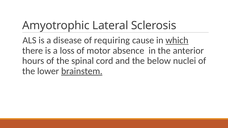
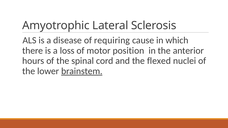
which underline: present -> none (177, 40)
absence: absence -> position (128, 51)
below: below -> flexed (159, 61)
